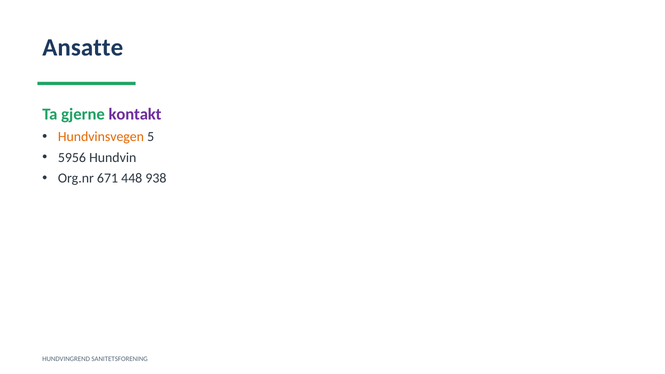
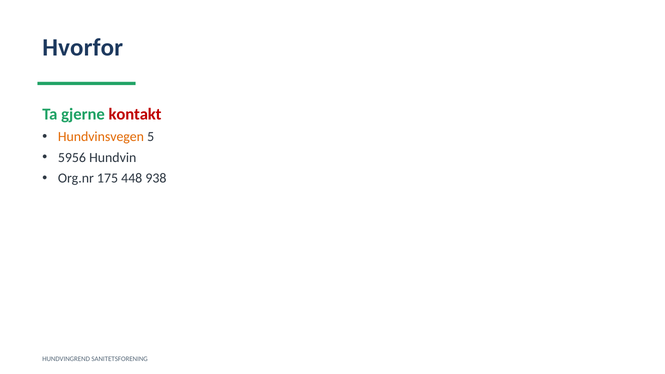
Ansatte: Ansatte -> Hvorfor (83, 47)
kontakt colour: purple -> red (135, 114)
671: 671 -> 175 (108, 178)
